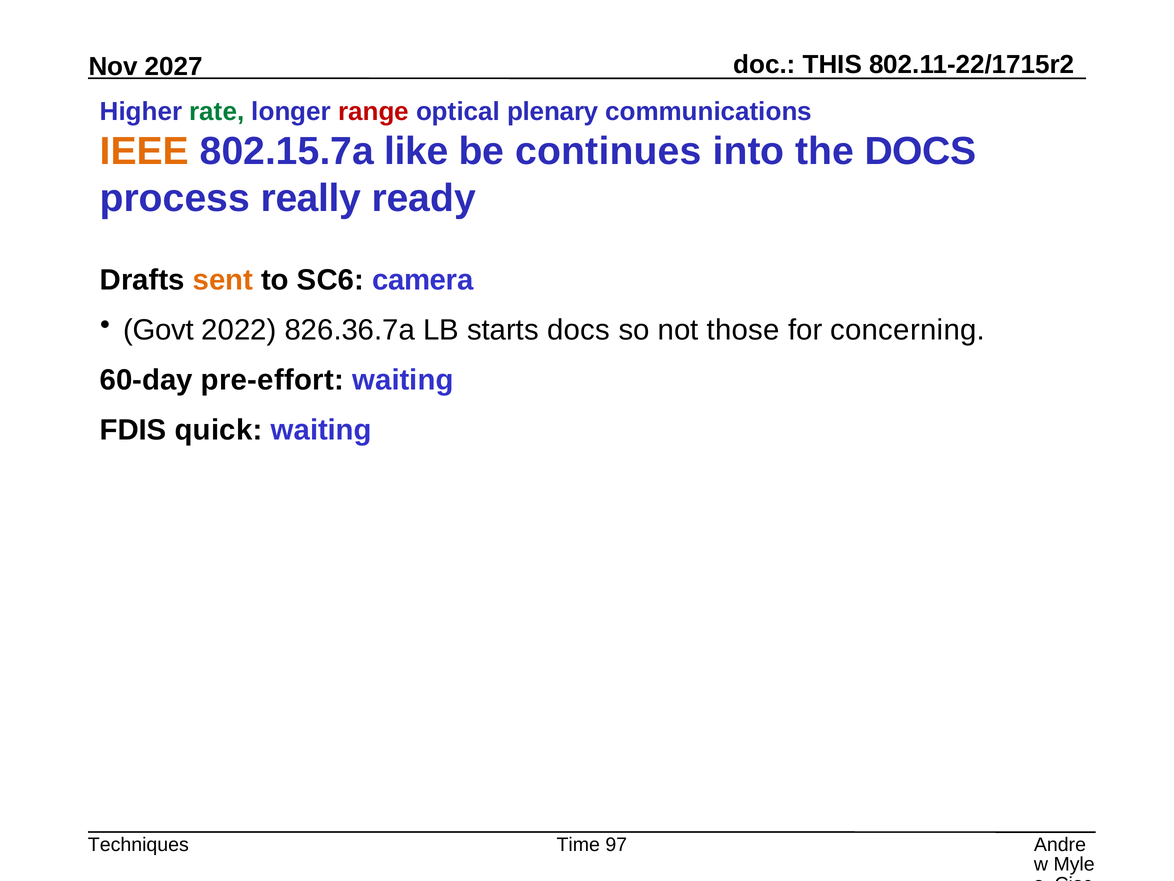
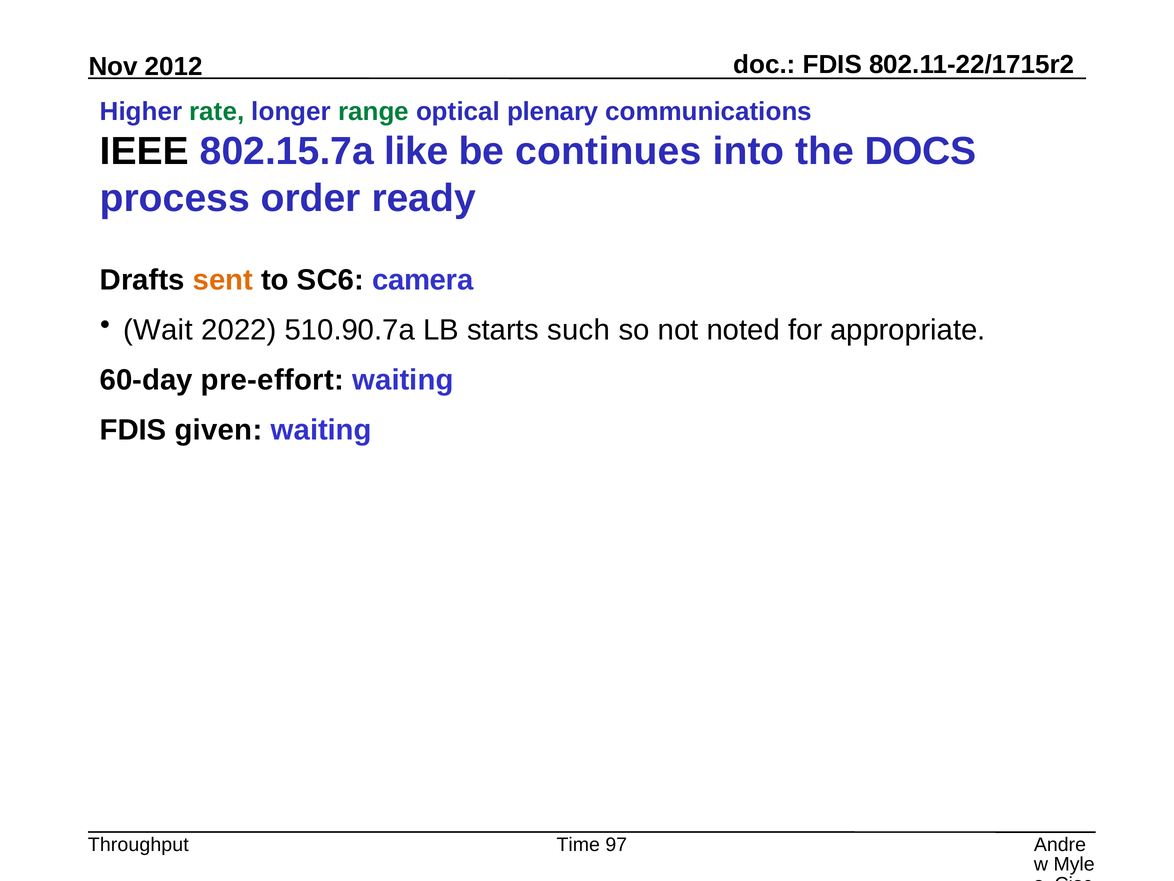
THIS: THIS -> FDIS (832, 64)
2027: 2027 -> 2012 (174, 67)
range colour: red -> green (373, 111)
IEEE colour: orange -> black (144, 151)
really: really -> order (311, 198)
Govt: Govt -> Wait (158, 330)
826.36.7a: 826.36.7a -> 510.90.7a (350, 330)
starts docs: docs -> such (579, 330)
those: those -> noted (743, 330)
concerning: concerning -> appropriate (908, 330)
quick: quick -> given (219, 430)
Techniques: Techniques -> Throughput (138, 844)
